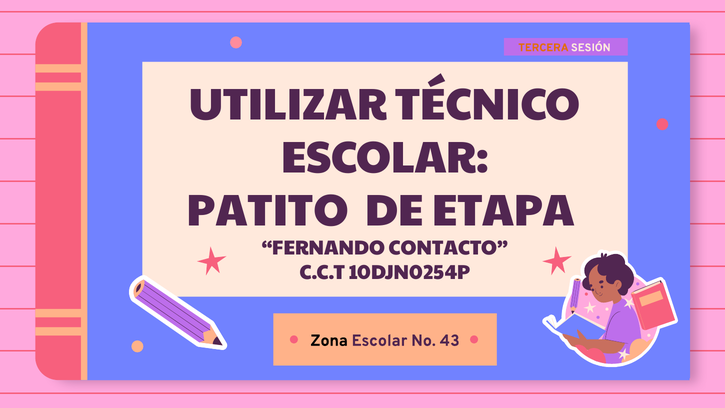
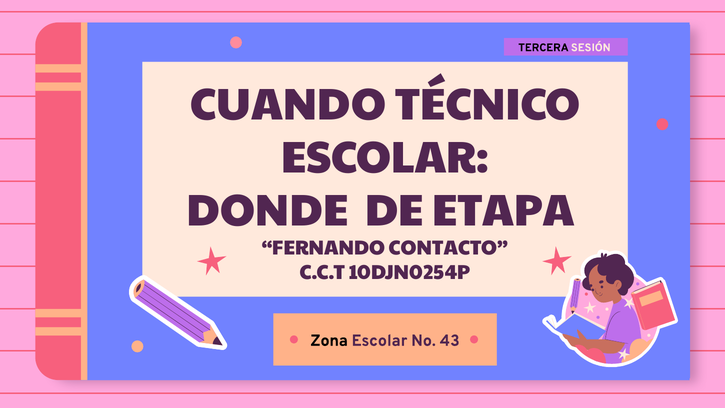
TERCERA colour: orange -> black (543, 48)
UTILIZAR: UTILIZAR -> CUANDO (288, 105)
PATITO: PATITO -> DONDE (268, 211)
